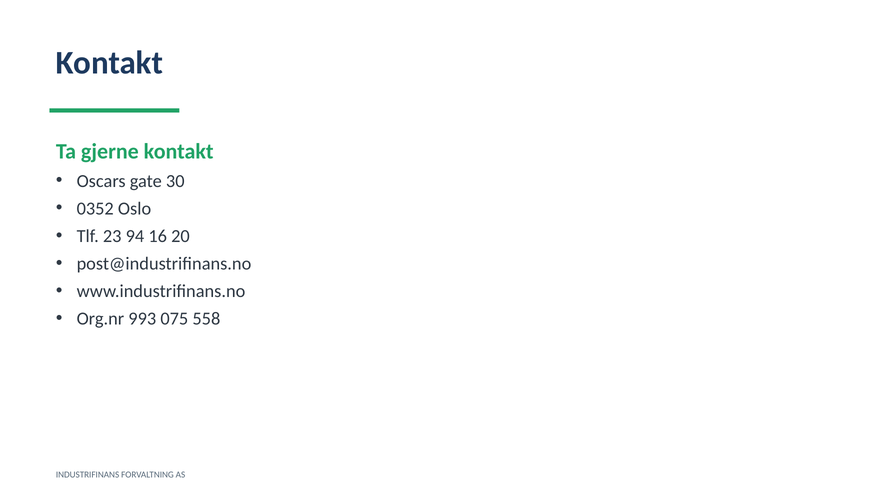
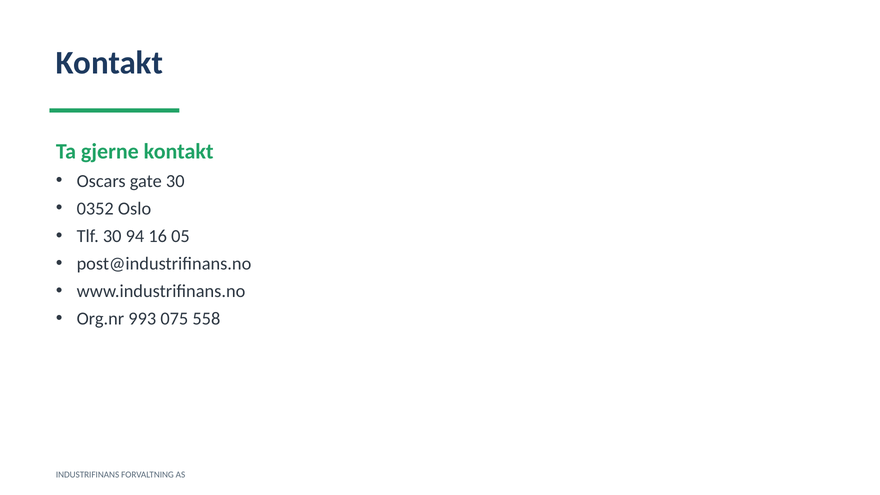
Tlf 23: 23 -> 30 (112, 236)
20: 20 -> 05 (180, 236)
